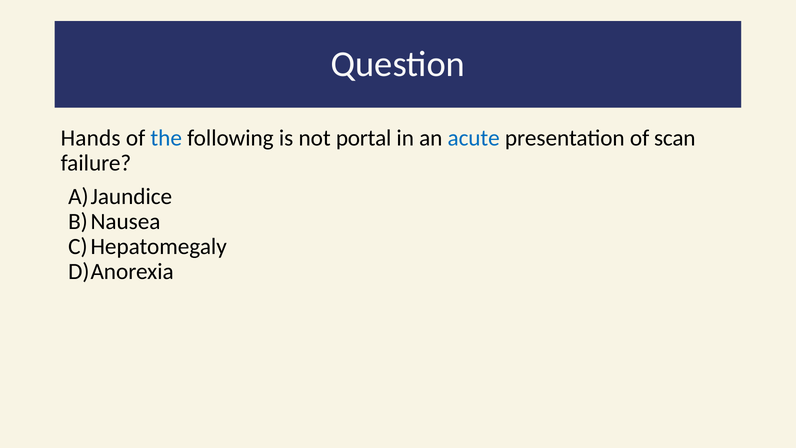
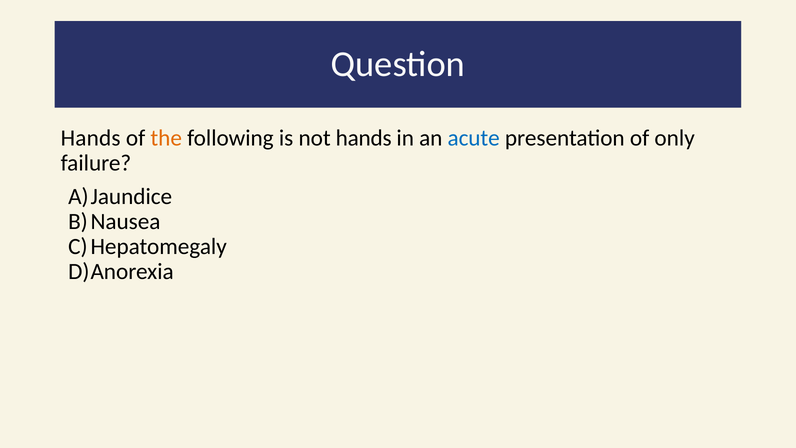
the colour: blue -> orange (166, 138)
not portal: portal -> hands (364, 138)
scan: scan -> only (675, 138)
